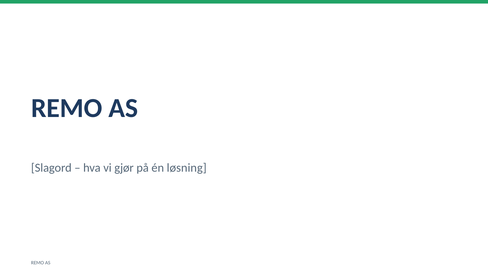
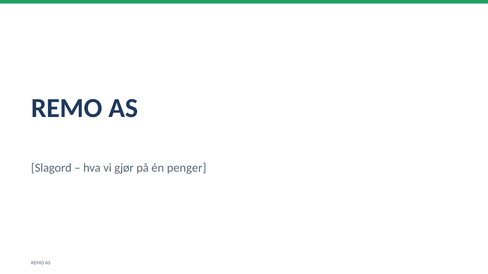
løsning: løsning -> penger (187, 168)
